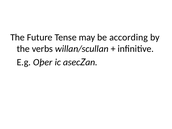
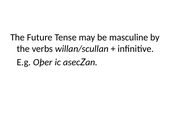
according: according -> masculine (129, 37)
